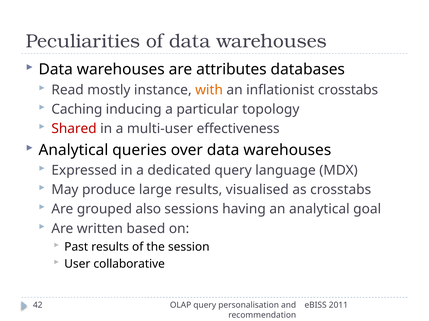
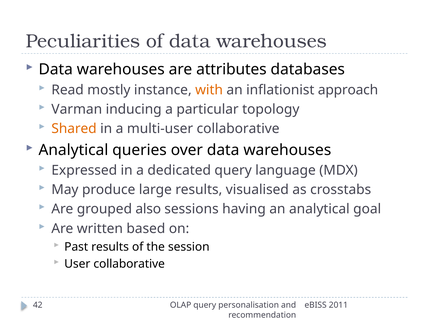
inflationist crosstabs: crosstabs -> approach (348, 90)
Caching: Caching -> Varman (77, 110)
Shared colour: red -> orange (74, 129)
multi-user effectiveness: effectiveness -> collaborative (238, 129)
